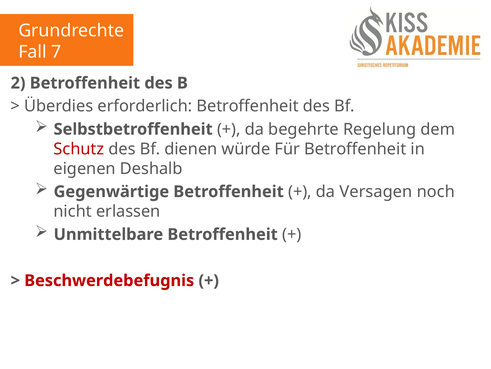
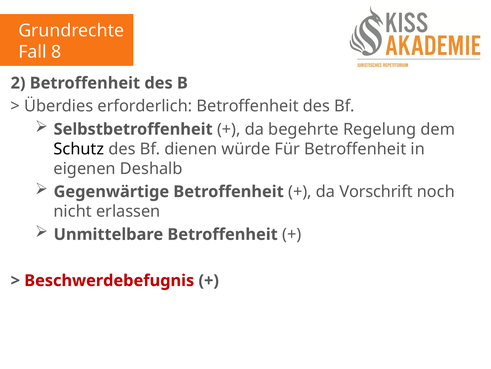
7: 7 -> 8 (56, 52)
Schutz colour: red -> black (79, 149)
Versagen: Versagen -> Vorschrift (376, 191)
